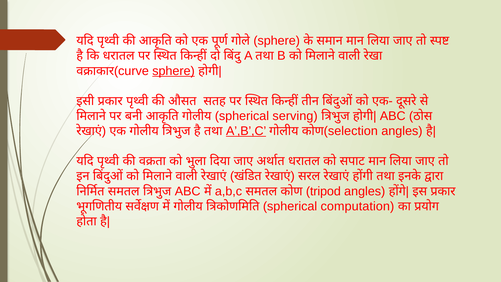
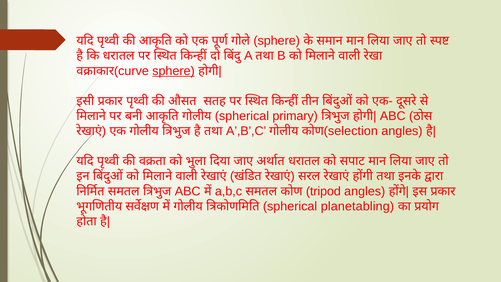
serving: serving -> primary (295, 116)
A’,B’,C underline: present -> none (246, 131)
computation: computation -> planetabling (357, 206)
